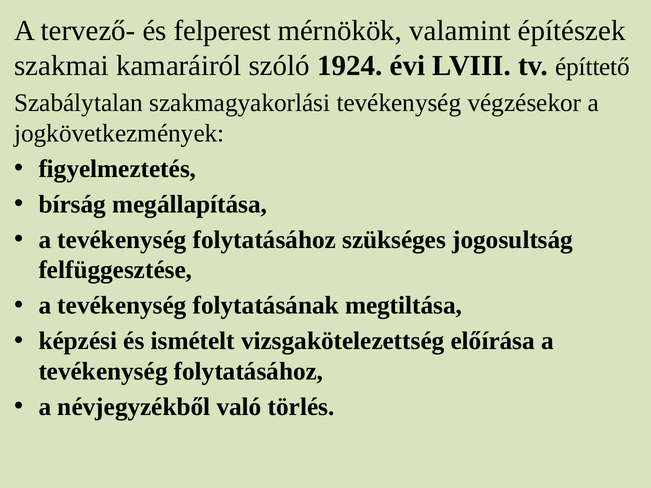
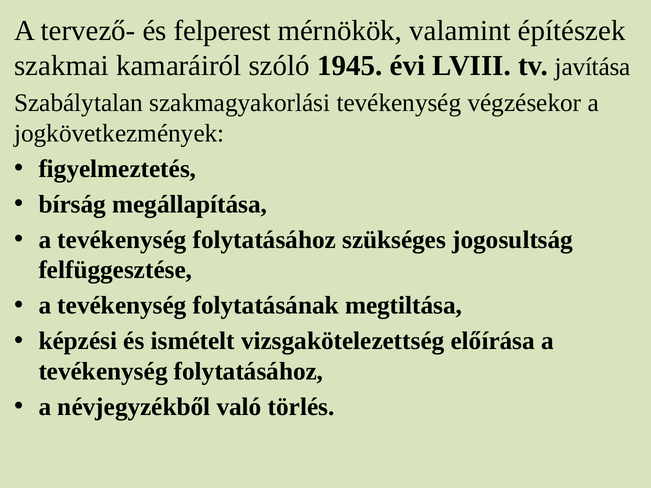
1924: 1924 -> 1945 (350, 66)
építtető: építtető -> javítása (593, 67)
